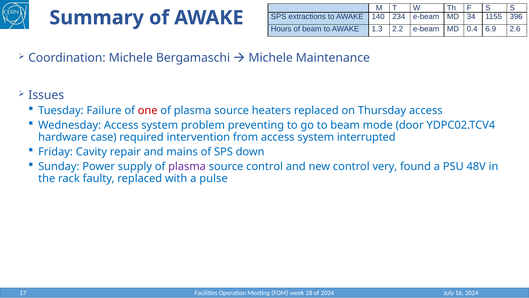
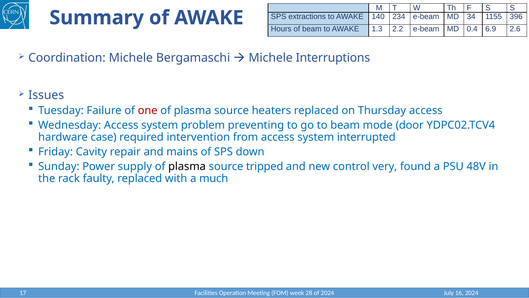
Maintenance: Maintenance -> Interruptions (333, 58)
plasma colour: purple -> black (187, 166)
source control: control -> tripped (265, 166)
pulse: pulse -> much (214, 178)
